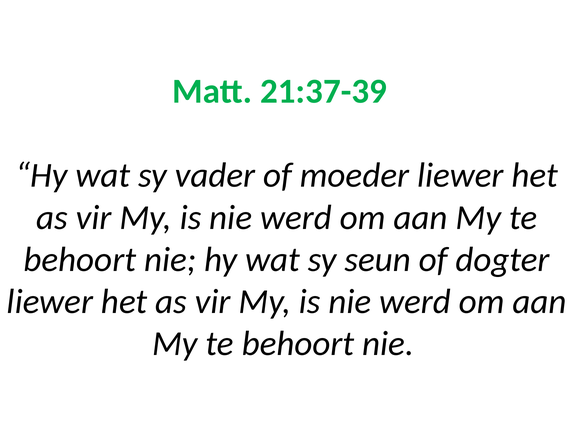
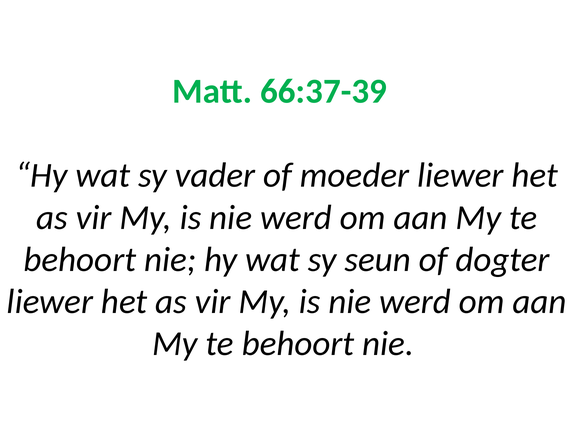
21:37-39: 21:37-39 -> 66:37-39 (324, 91)
